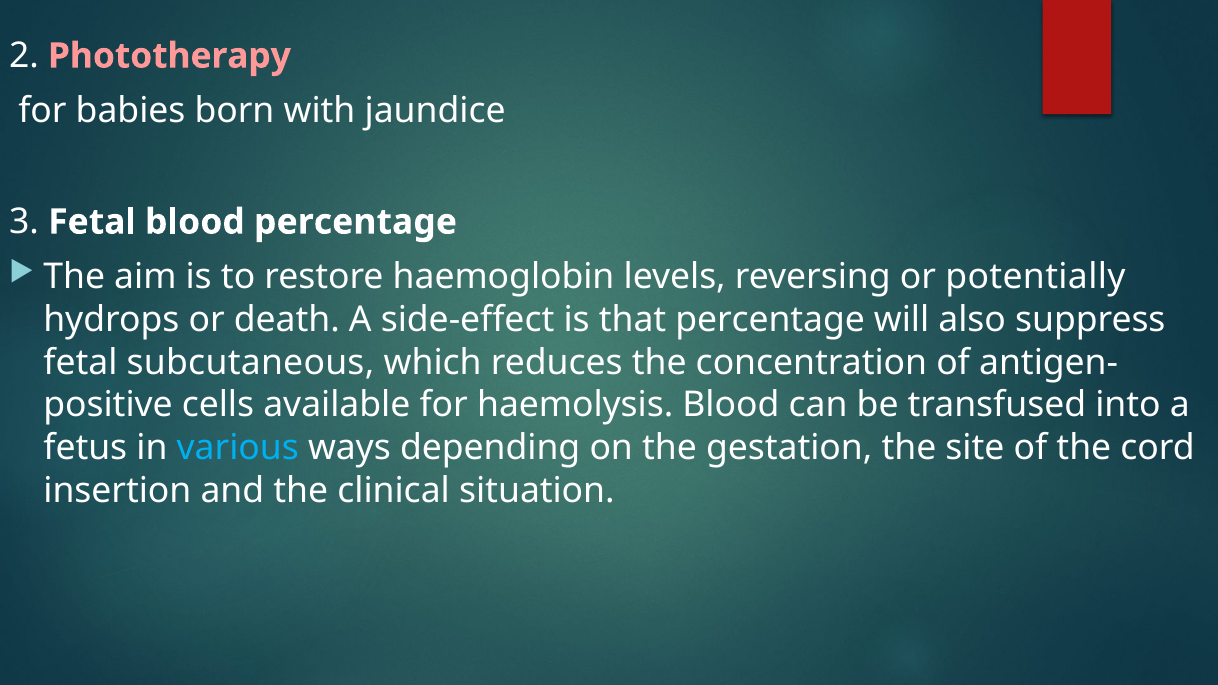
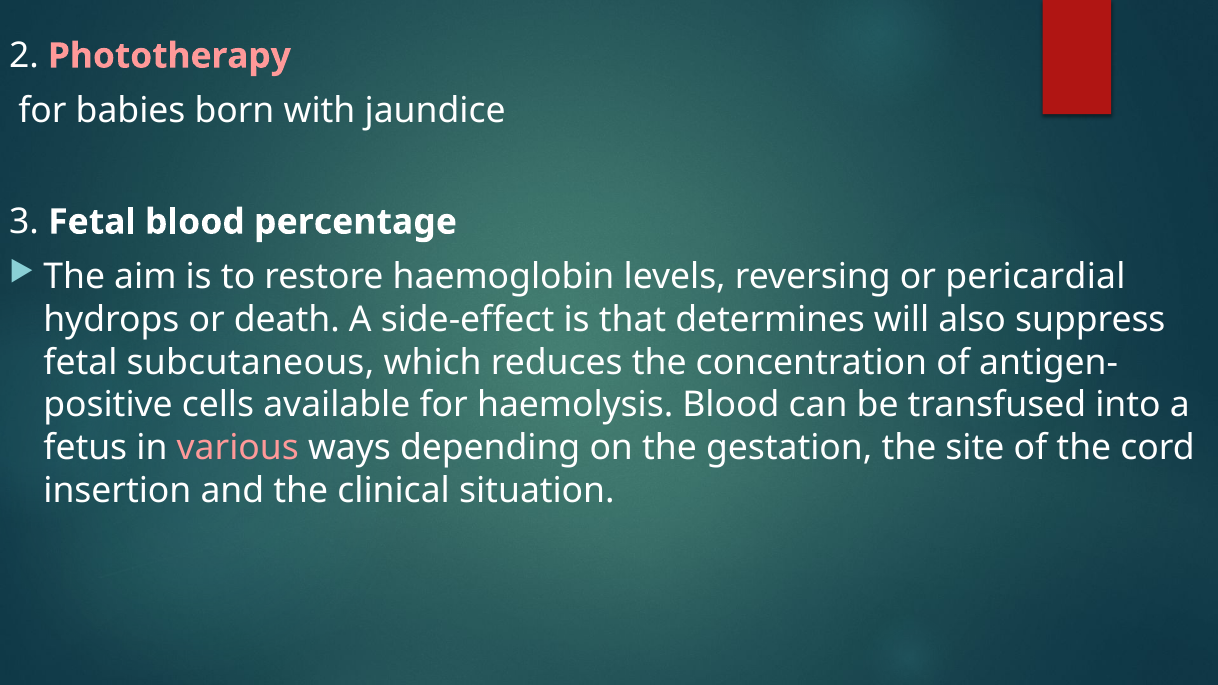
potentially: potentially -> pericardial (1035, 277)
that percentage: percentage -> determines (770, 320)
various colour: light blue -> pink (238, 448)
